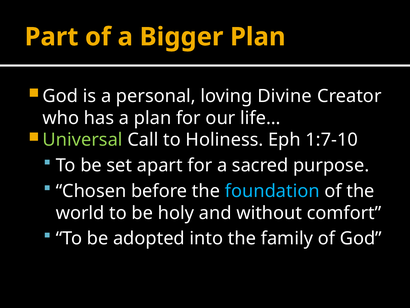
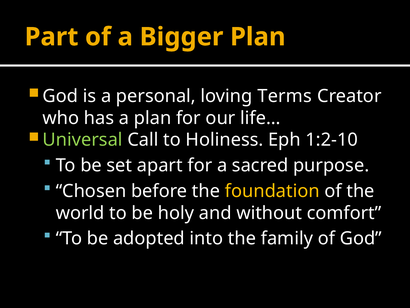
Divine: Divine -> Terms (285, 96)
1:7-10: 1:7-10 -> 1:2-10 (332, 140)
foundation colour: light blue -> yellow (272, 191)
